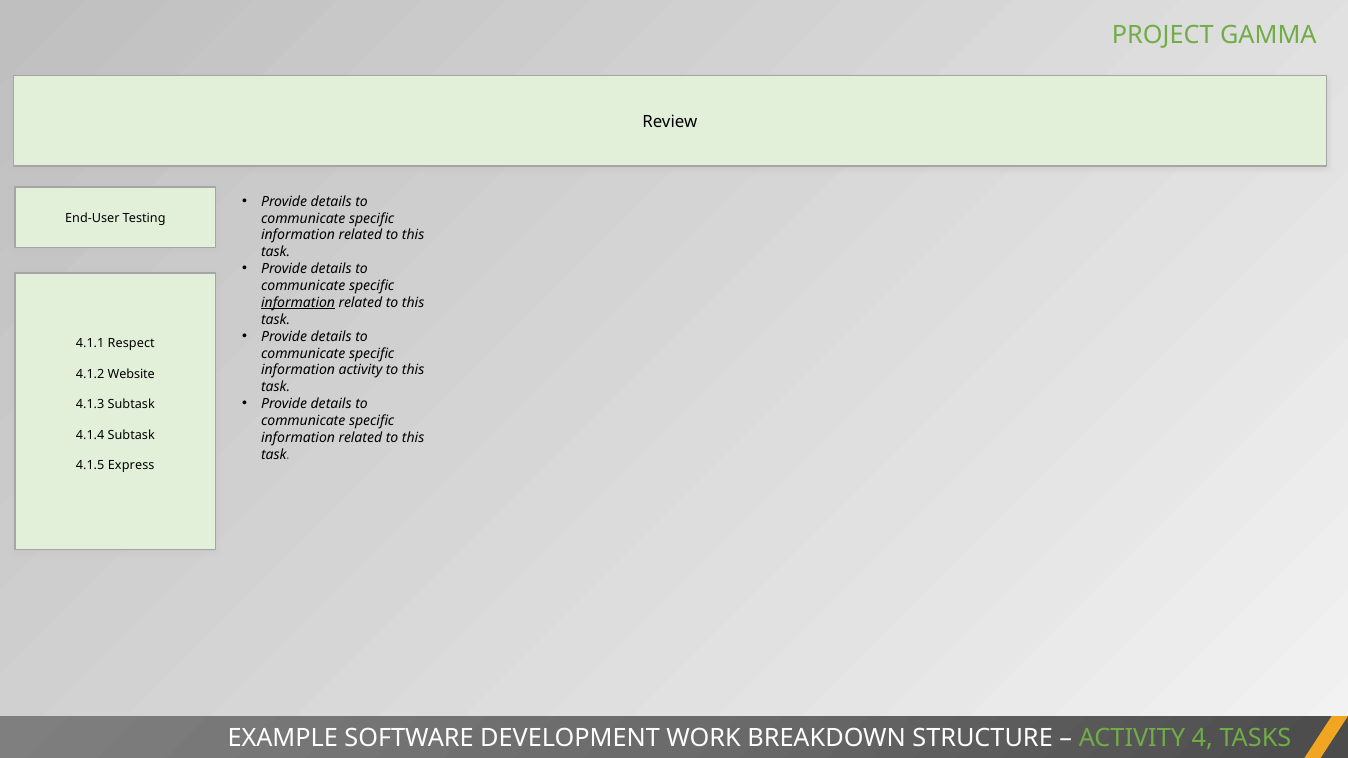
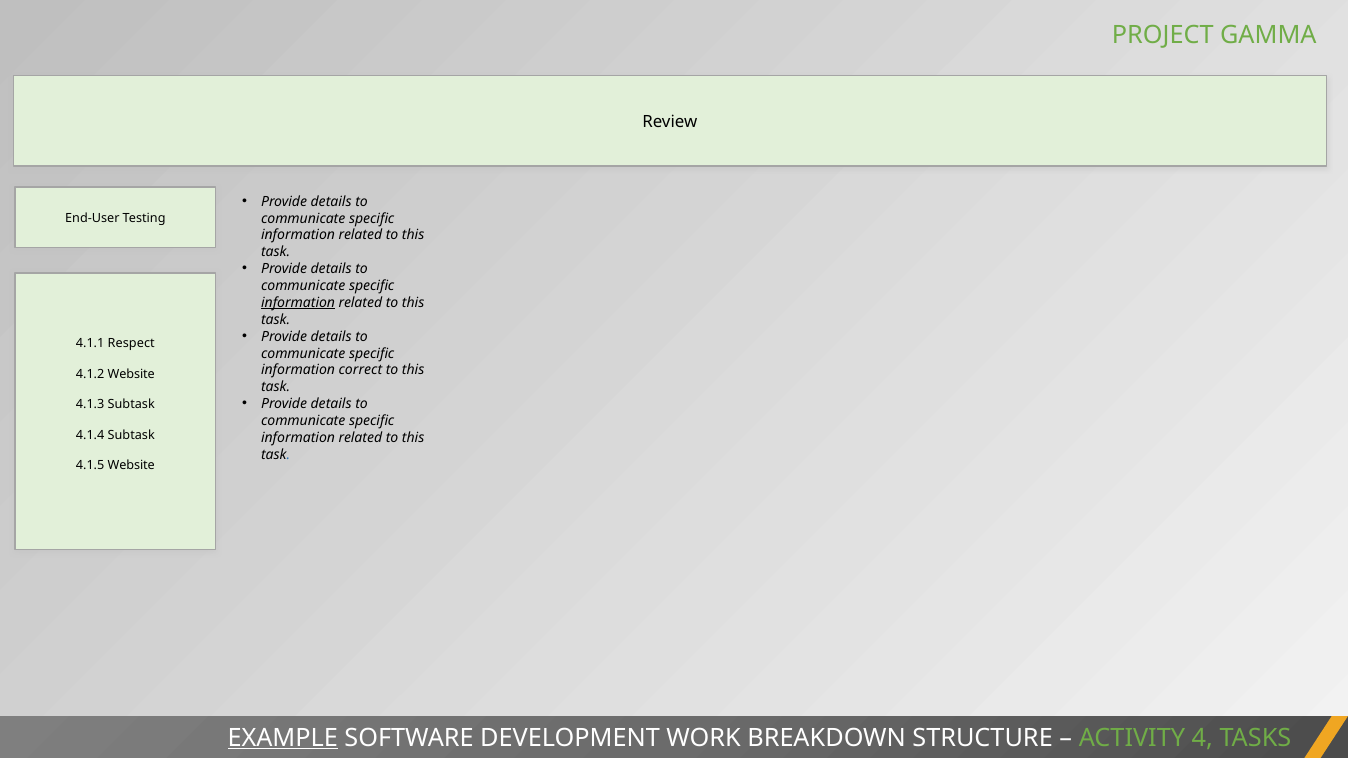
information activity: activity -> correct (360, 370)
4.1.5 Express: Express -> Website (131, 465)
EXAMPLE underline: none -> present (283, 738)
